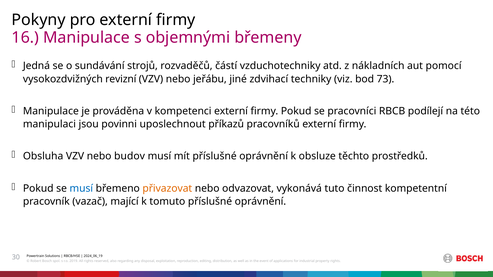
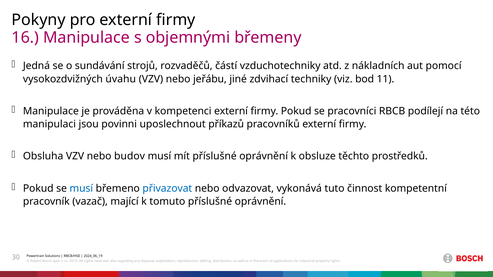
revizní: revizní -> úvahu (121, 79)
73: 73 -> 11 (385, 79)
přivazovat colour: orange -> blue (167, 189)
